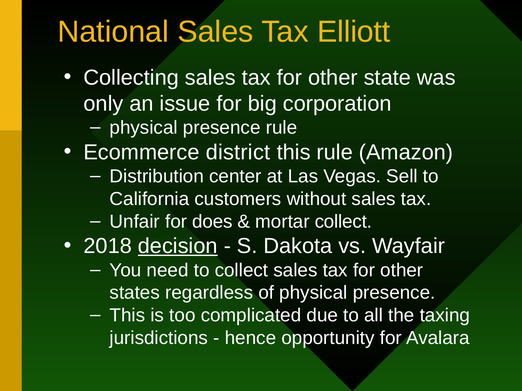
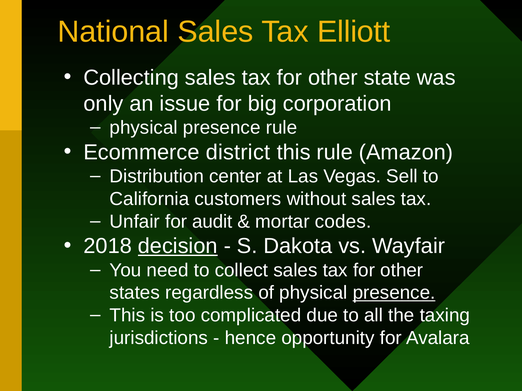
does: does -> audit (212, 222)
mortar collect: collect -> codes (343, 222)
presence underline: none -> present (394, 293)
